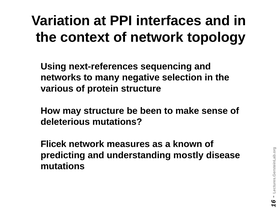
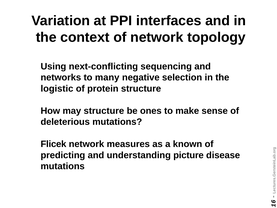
next-references: next-references -> next-conflicting (103, 66)
various: various -> logistic (57, 89)
been: been -> ones (151, 111)
mostly: mostly -> picture (189, 155)
